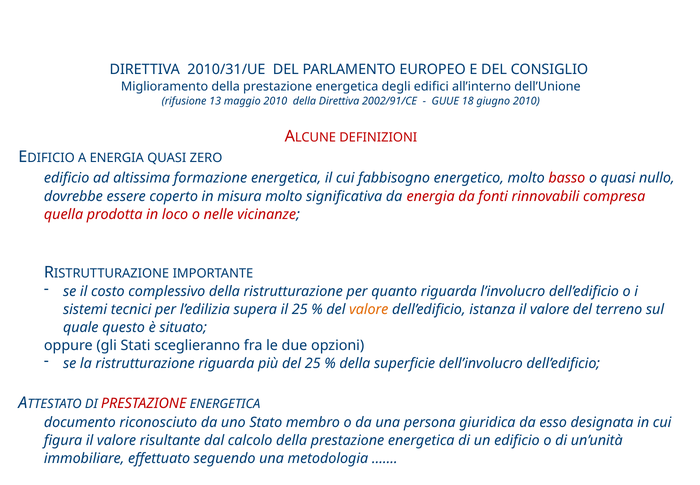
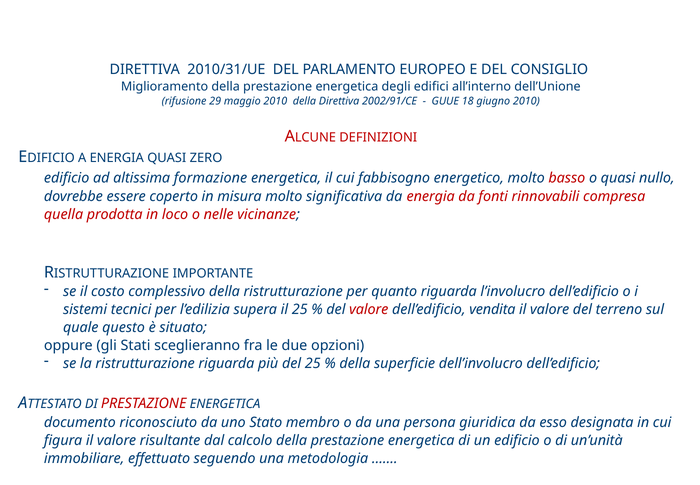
13: 13 -> 29 (215, 101)
valore colour: orange -> red (369, 309)
istanza: istanza -> vendita (492, 309)
